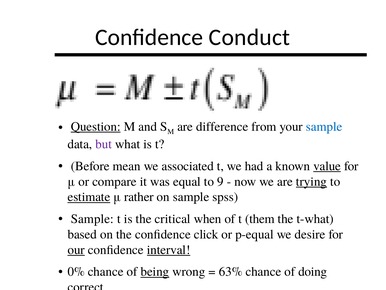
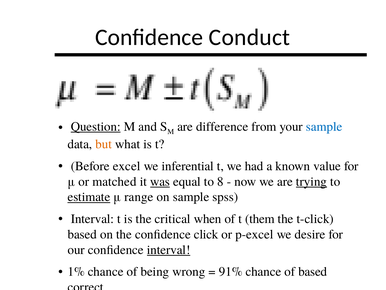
but colour: purple -> orange (104, 144)
mean: mean -> excel (127, 166)
associated: associated -> inferential (188, 166)
value underline: present -> none (327, 166)
compare: compare -> matched (114, 181)
was underline: none -> present (160, 181)
9: 9 -> 8 (220, 181)
rather: rather -> range (139, 197)
Sample: Sample -> Interval (92, 219)
t-what: t-what -> t-click (315, 219)
p-equal: p-equal -> p-excel (254, 234)
our underline: present -> none (76, 249)
0%: 0% -> 1% (76, 271)
being underline: present -> none (155, 271)
63%: 63% -> 91% (231, 271)
of doing: doing -> based (313, 271)
